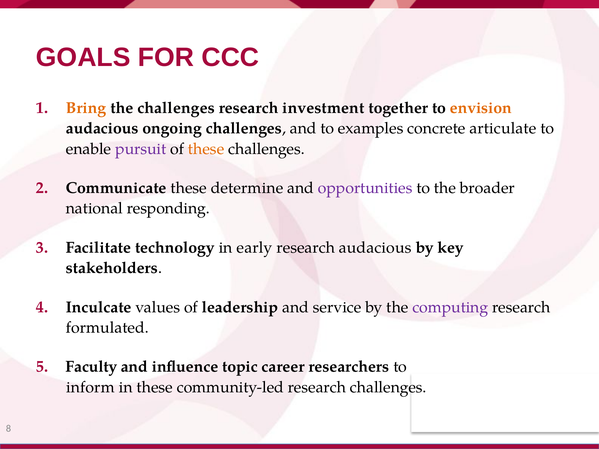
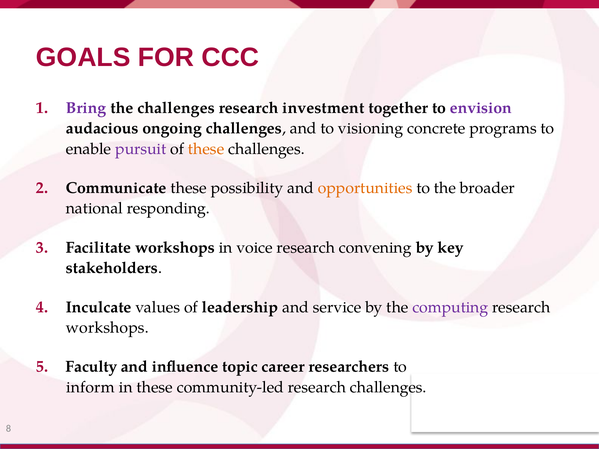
Bring colour: orange -> purple (86, 108)
envision colour: orange -> purple (481, 108)
examples: examples -> visioning (371, 128)
articulate: articulate -> programs (503, 128)
determine: determine -> possibility (247, 188)
opportunities colour: purple -> orange (365, 188)
Facilitate technology: technology -> workshops (175, 248)
early: early -> voice (255, 248)
research audacious: audacious -> convening (375, 248)
formulated: formulated -> workshops (107, 328)
